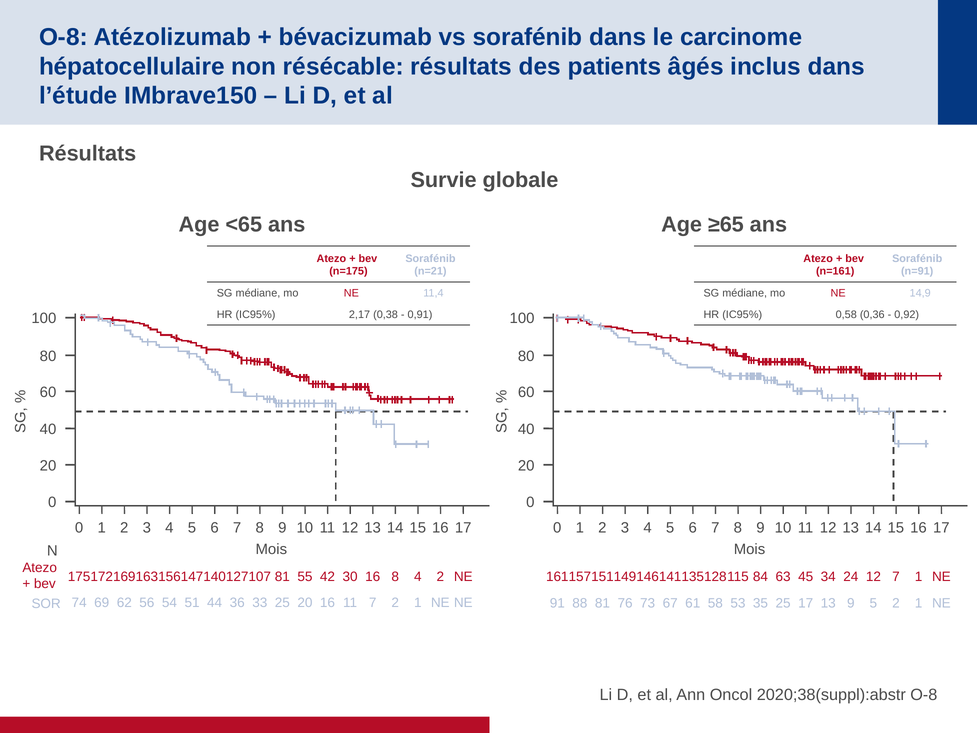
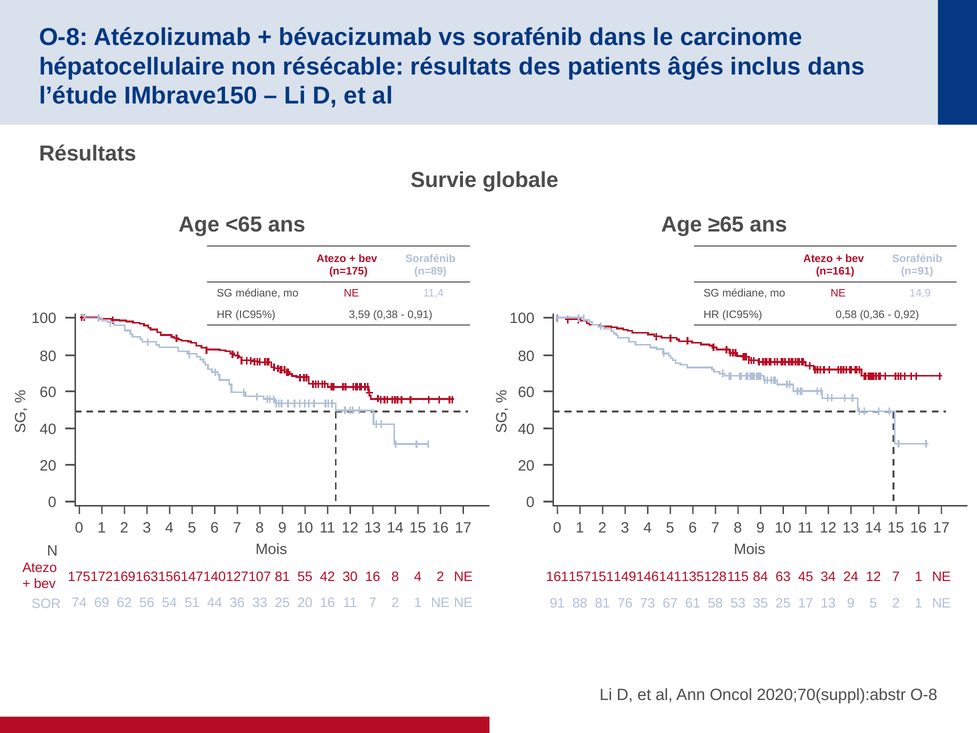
n=21: n=21 -> n=89 (430, 271)
2,17: 2,17 -> 3,59 (360, 315)
2020;38(suppl):abstr: 2020;38(suppl):abstr -> 2020;70(suppl):abstr (831, 695)
